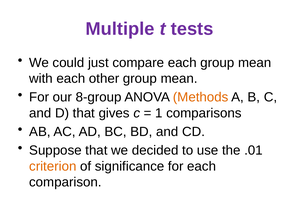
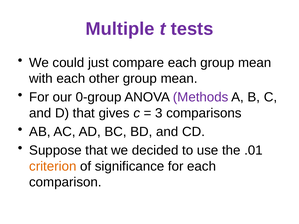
8-group: 8-group -> 0-group (99, 97)
Methods colour: orange -> purple (201, 97)
1: 1 -> 3 (159, 113)
